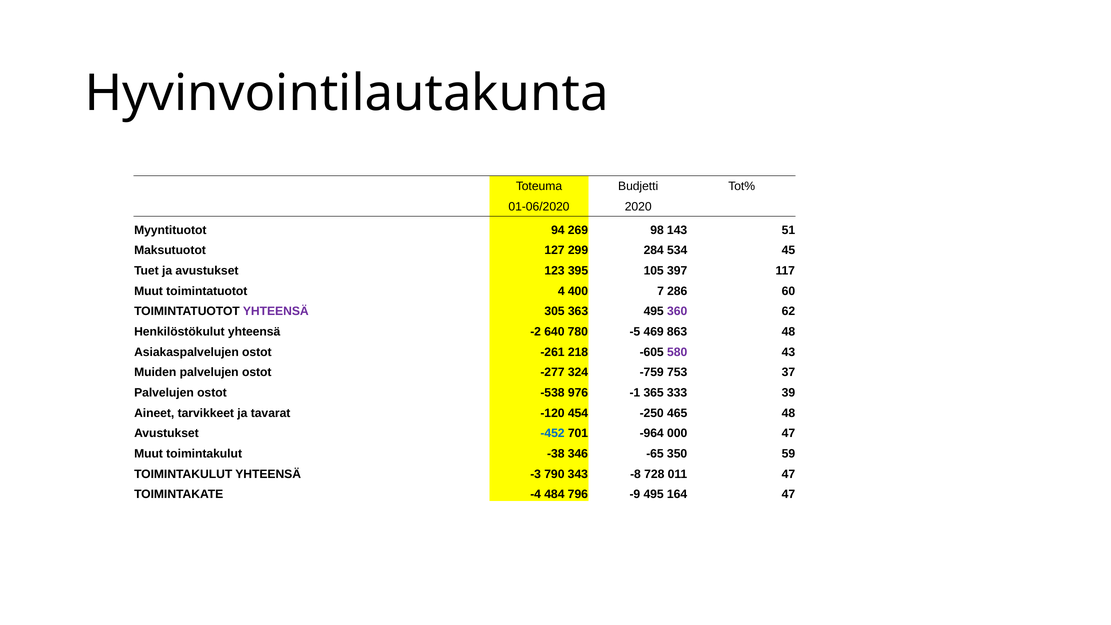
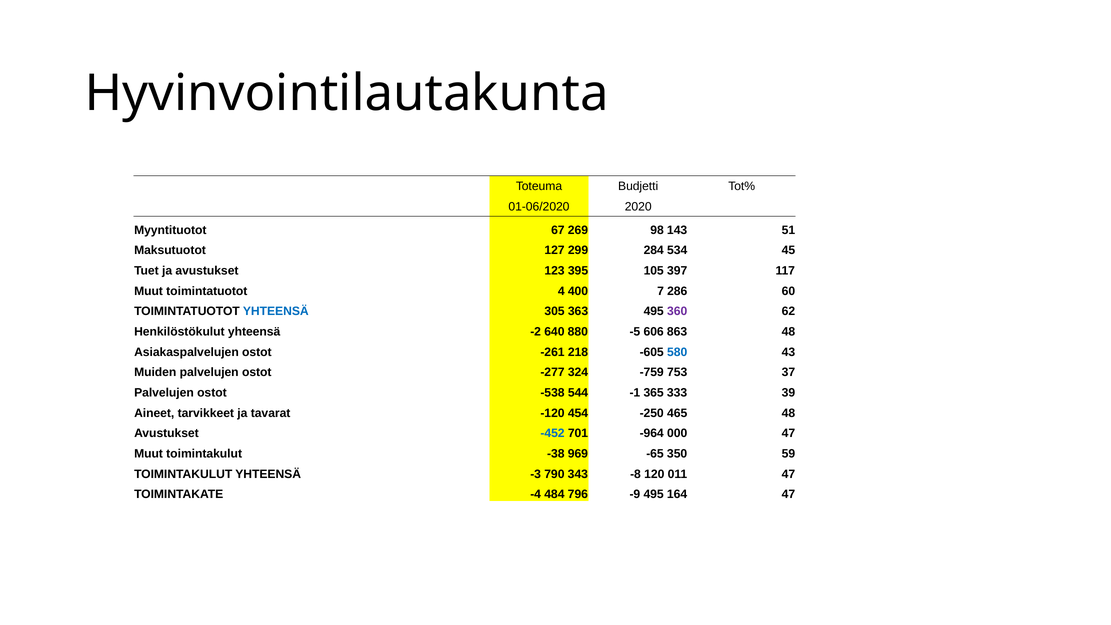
94: 94 -> 67 (558, 230)
YHTEENSÄ colour: purple -> blue (276, 311)
780: 780 -> 880 (578, 332)
469: 469 -> 606 (654, 332)
580 colour: purple -> blue (677, 352)
976: 976 -> 544 (578, 393)
346: 346 -> 969 (578, 454)
728: 728 -> 120 (654, 474)
